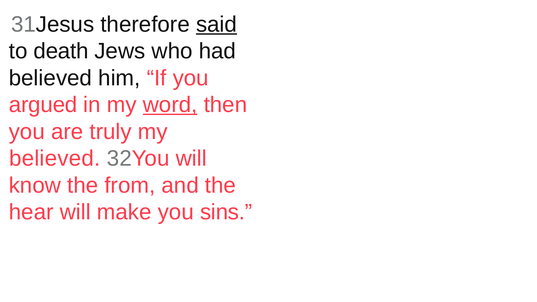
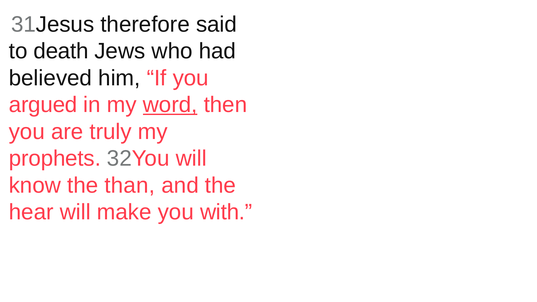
said underline: present -> none (217, 24)
believed: believed -> prophets (55, 159)
from: from -> than (130, 185)
sins: sins -> with (226, 212)
